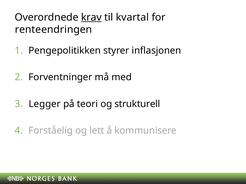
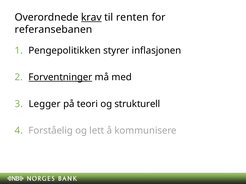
kvartal: kvartal -> renten (132, 17)
renteendringen: renteendringen -> referansebanen (54, 30)
Forventninger underline: none -> present (60, 77)
